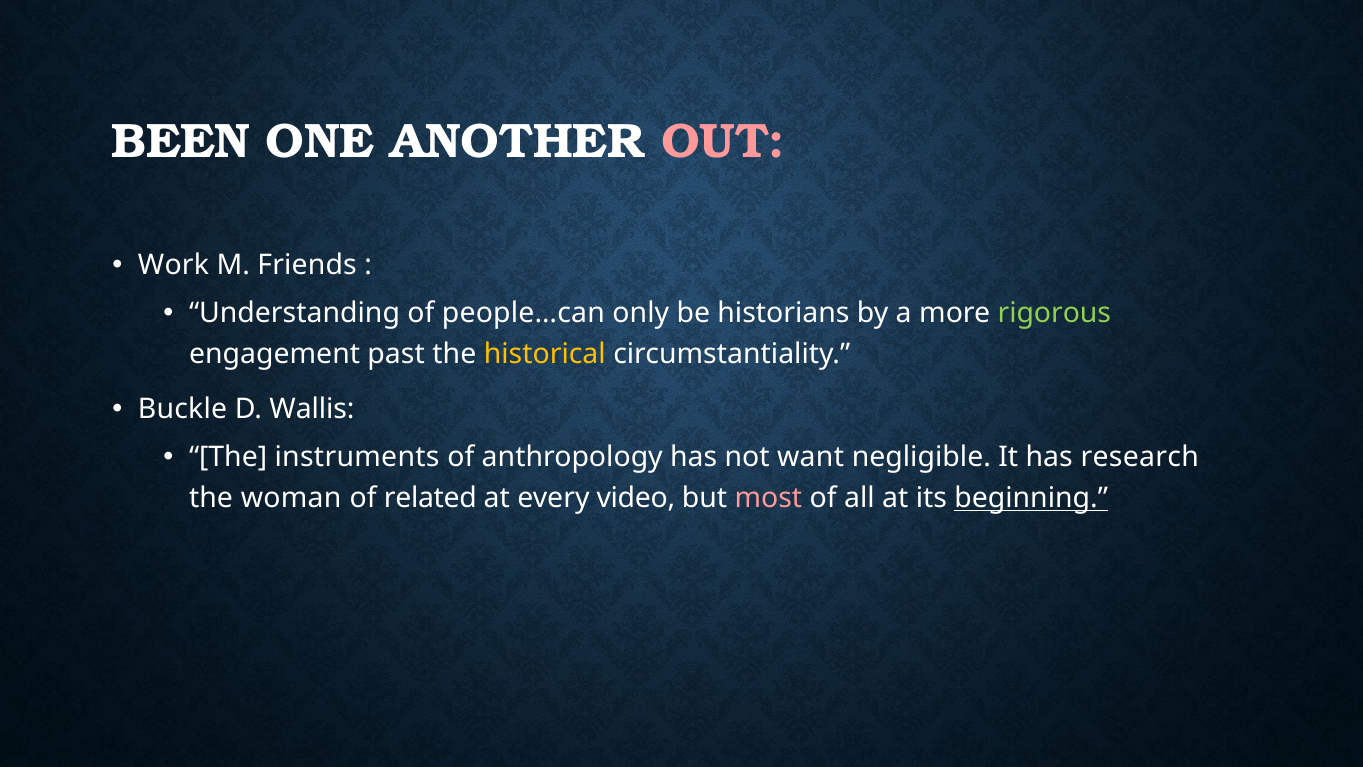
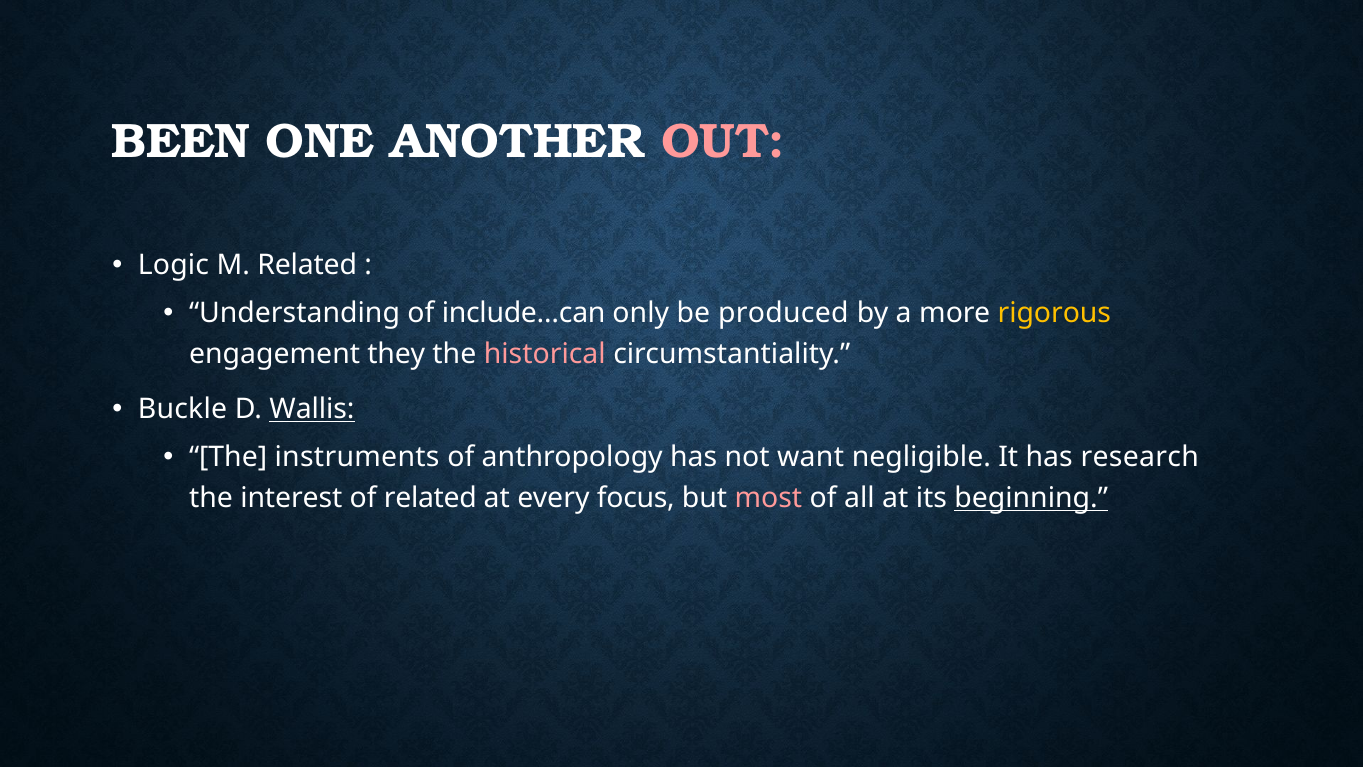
Work: Work -> Logic (173, 265)
M Friends: Friends -> Related (307, 265)
people…can: people…can -> include…can (524, 313)
historians: historians -> produced (783, 313)
rigorous colour: light green -> yellow (1054, 313)
past: past -> they (396, 354)
historical colour: yellow -> pink (545, 354)
Wallis underline: none -> present (312, 409)
woman: woman -> interest (291, 498)
video: video -> focus (636, 498)
